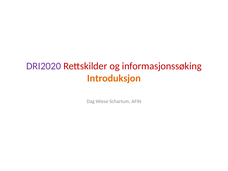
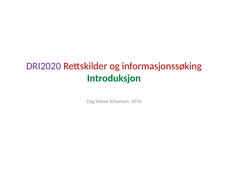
Introduksjon colour: orange -> green (114, 78)
